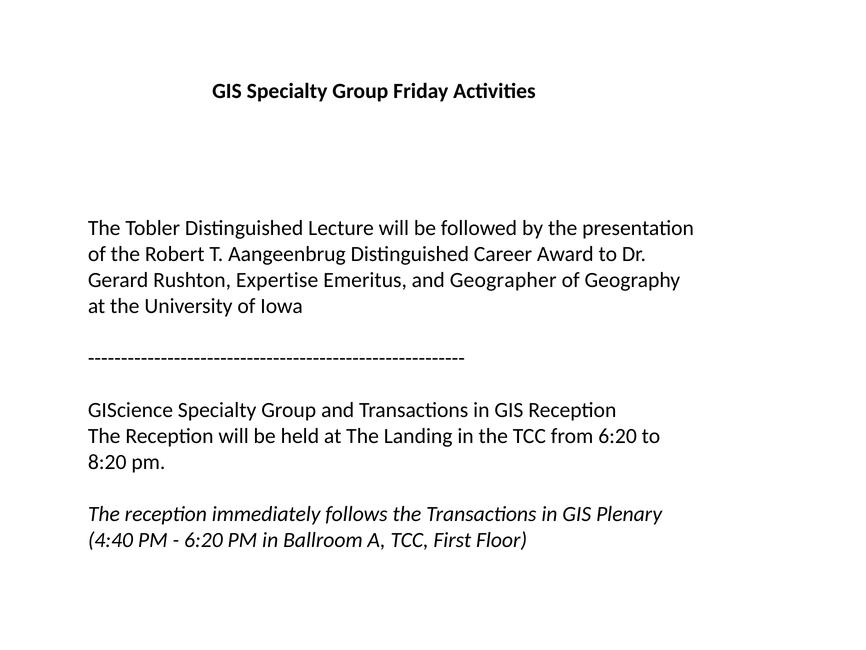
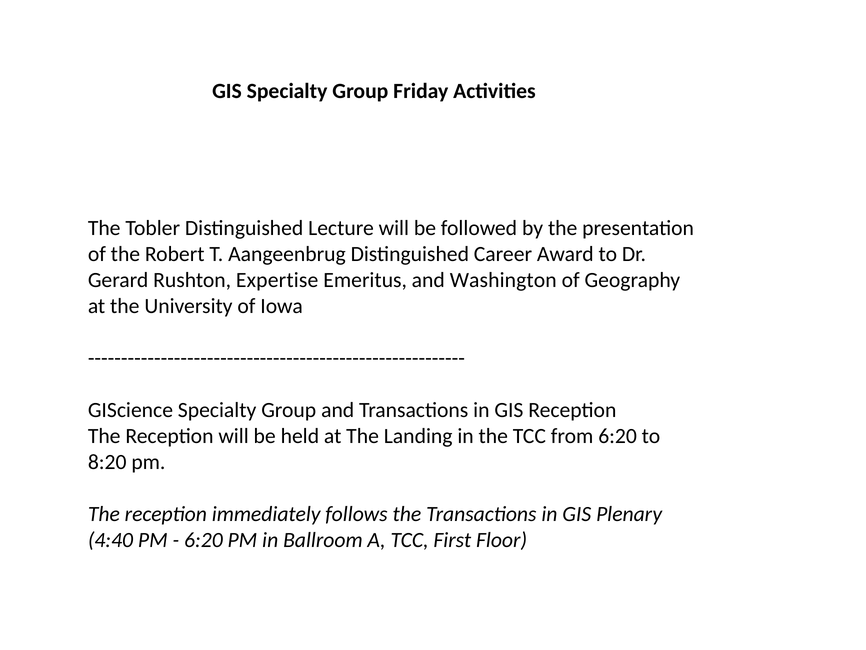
Geographer: Geographer -> Washington (503, 280)
